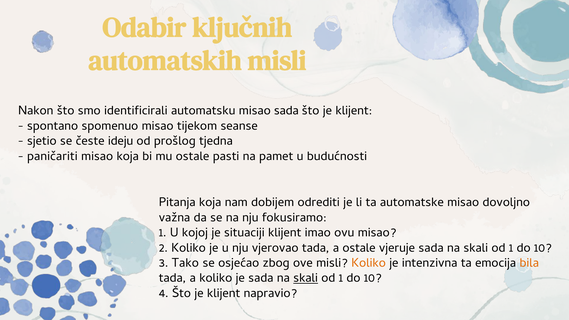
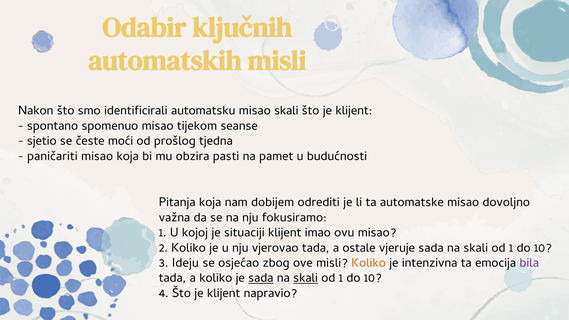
misao sada: sada -> skali (286, 111)
ideju: ideju -> moći (121, 141)
mu ostale: ostale -> obzira (193, 156)
Tako: Tako -> Ideju (185, 263)
bila colour: orange -> purple (529, 263)
sada underline: none -> present (261, 278)
